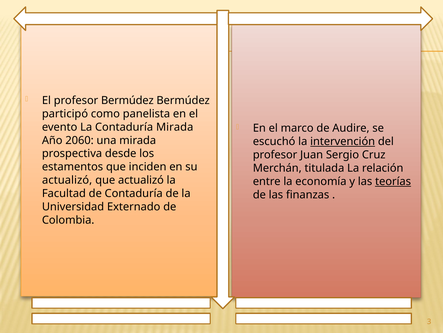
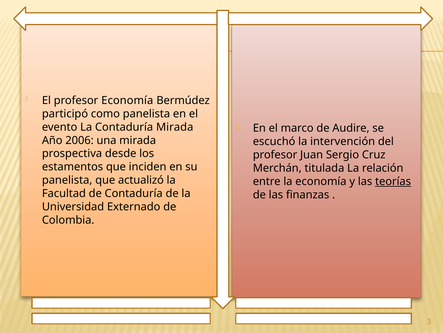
profesor Bermúdez: Bermúdez -> Economía (127, 100)
2060: 2060 -> 2006 (80, 140)
intervención underline: present -> none (343, 141)
actualizó: actualizó -> panelista (67, 180)
